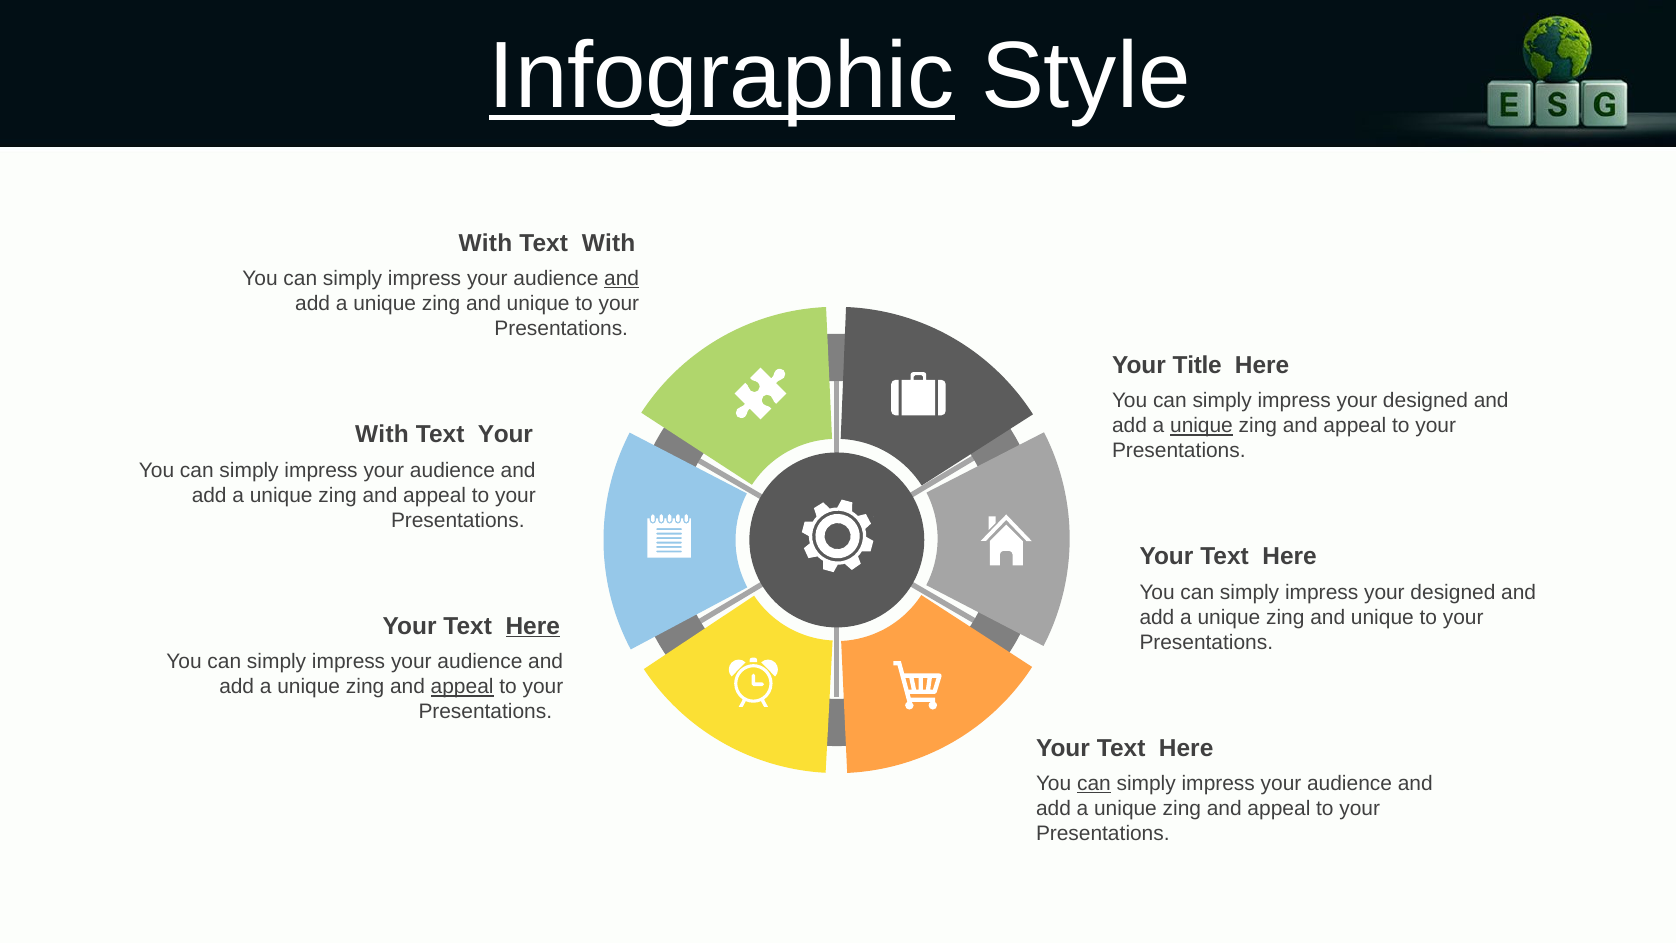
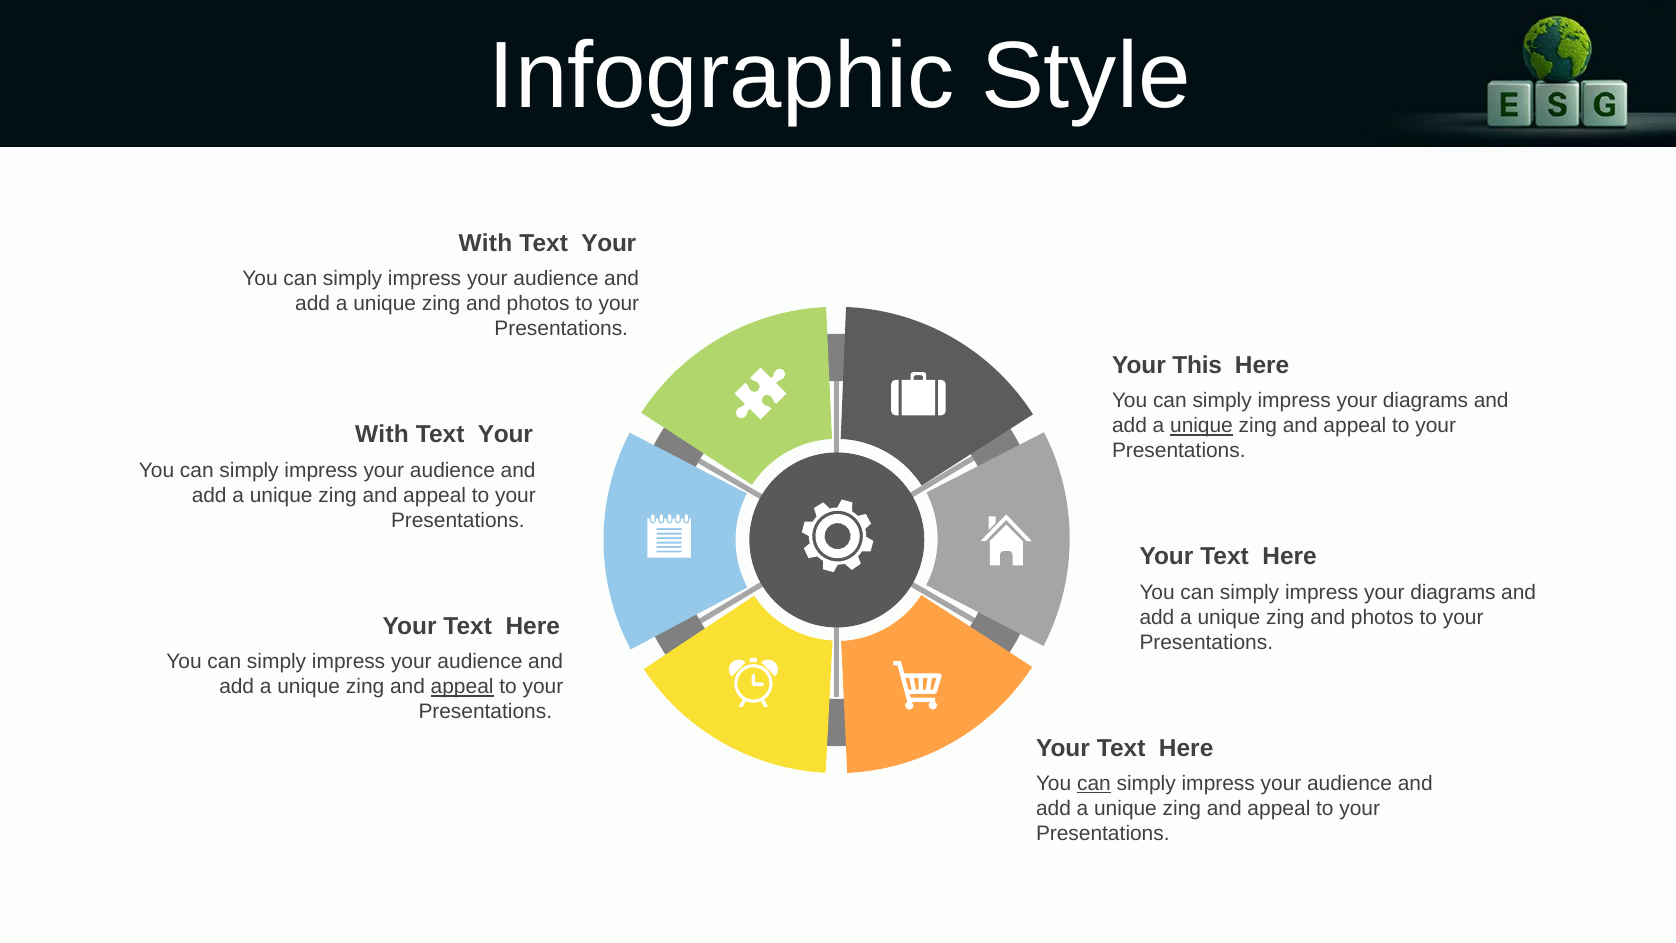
Infographic underline: present -> none (722, 77)
With: With -> Your (609, 243)
and underline: present -> none (622, 279)
unique: unique -> photos (538, 304)
Title: Title -> This (1197, 365)
designed: designed -> diagrams (1426, 401)
designed: designed -> diagrams (1453, 592)
unique: unique -> photos (1382, 617)
Here underline: present -> none (533, 626)
